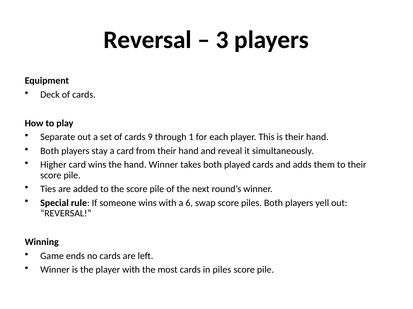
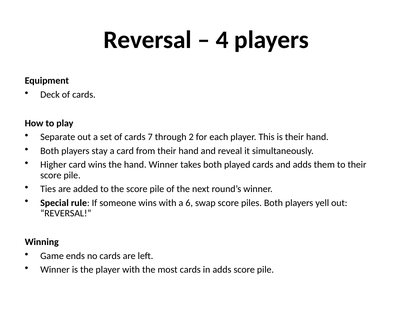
3: 3 -> 4 (222, 40)
9: 9 -> 7 (150, 137)
1: 1 -> 2 (191, 137)
in piles: piles -> adds (222, 270)
